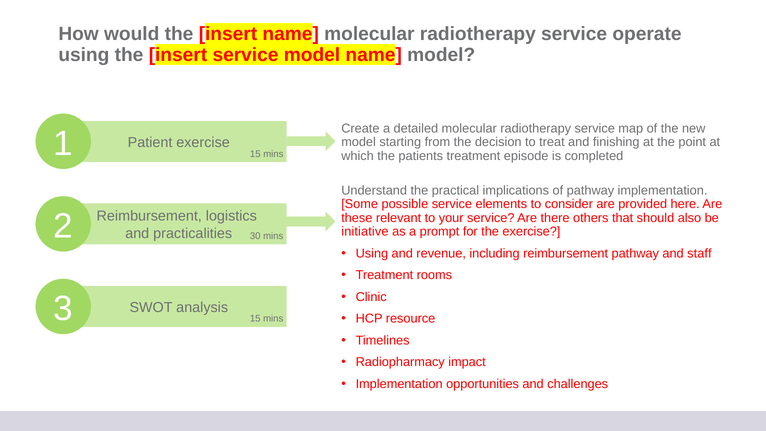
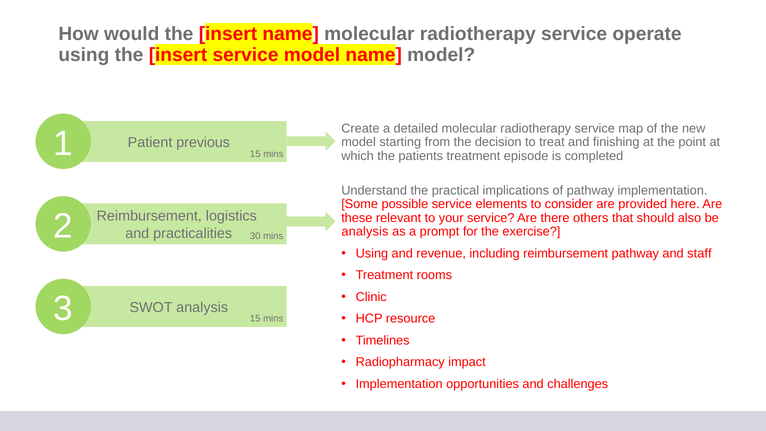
Patient exercise: exercise -> previous (203, 143)
initiative: initiative -> analysis (365, 232)
